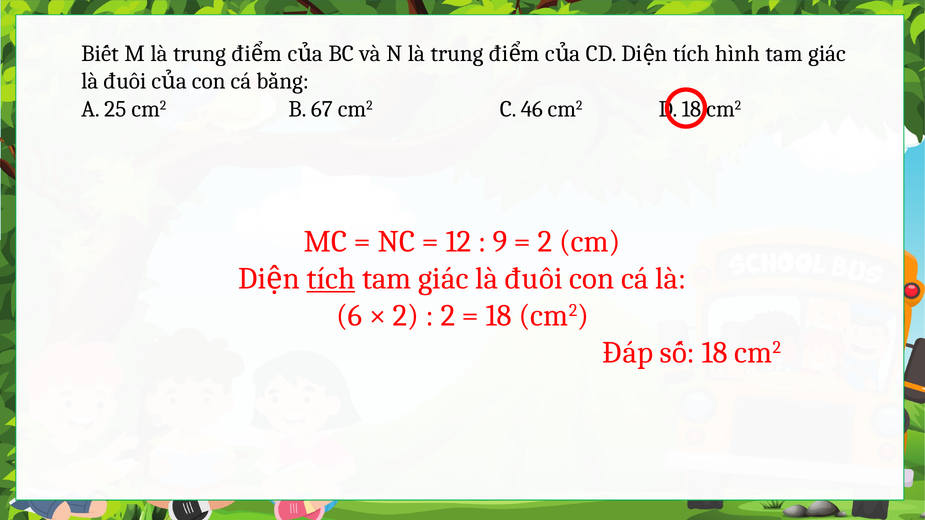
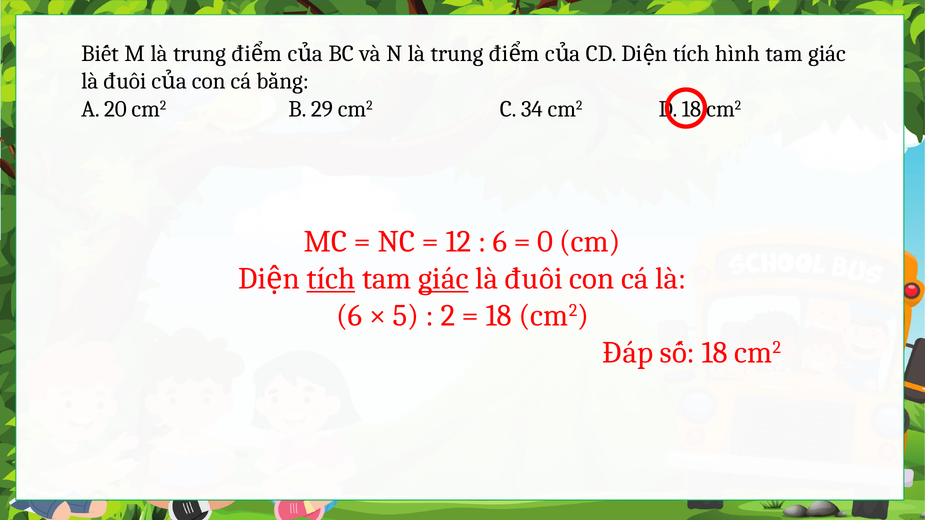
25: 25 -> 20 (115, 109)
67: 67 -> 29 (322, 109)
46: 46 -> 34 (532, 109)
9: 9 -> 6 (500, 242)
2: 2 -> 0 (545, 242)
giác underline: none -> present (443, 279)
2: 2 -> 5 (406, 316)
